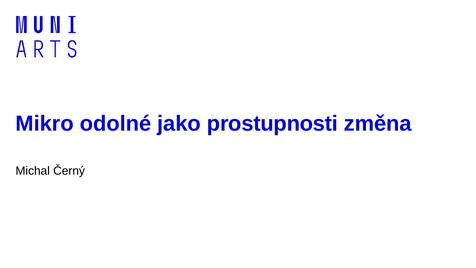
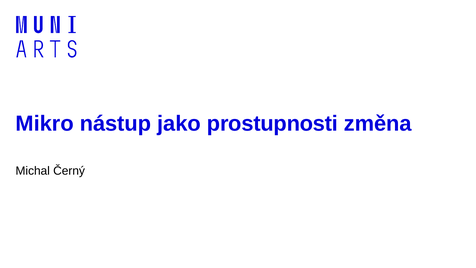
odolné: odolné -> nástup (115, 123)
